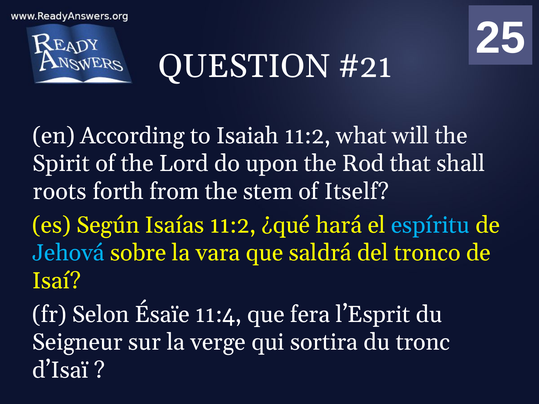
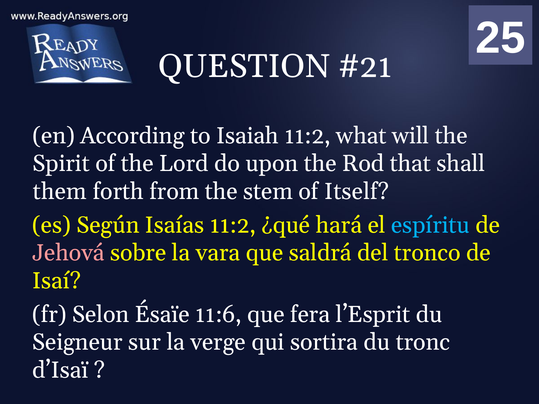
roots: roots -> them (60, 192)
Jehová colour: light blue -> pink (68, 253)
11:4: 11:4 -> 11:6 (218, 315)
